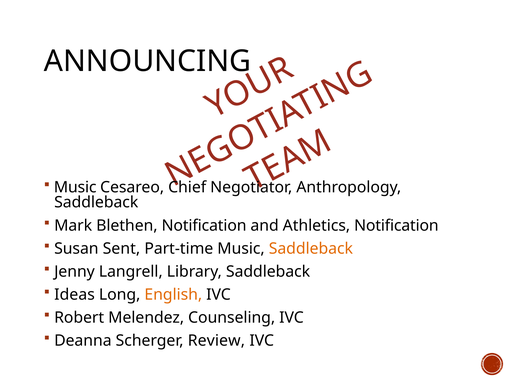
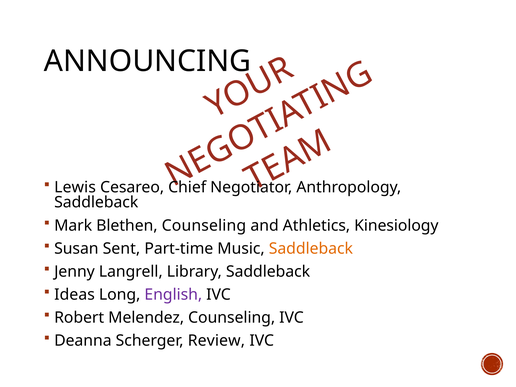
Music: Music -> Lewis (75, 187)
Blethen Notification: Notification -> Counseling (204, 225)
Athletics Notification: Notification -> Kinesiology (396, 225)
English colour: orange -> purple (173, 295)
